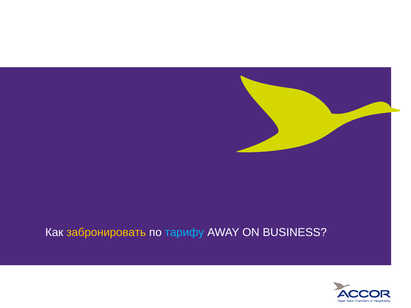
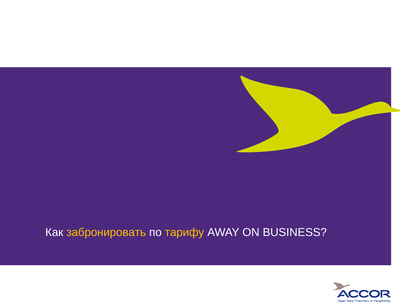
тарифу colour: light blue -> yellow (185, 232)
